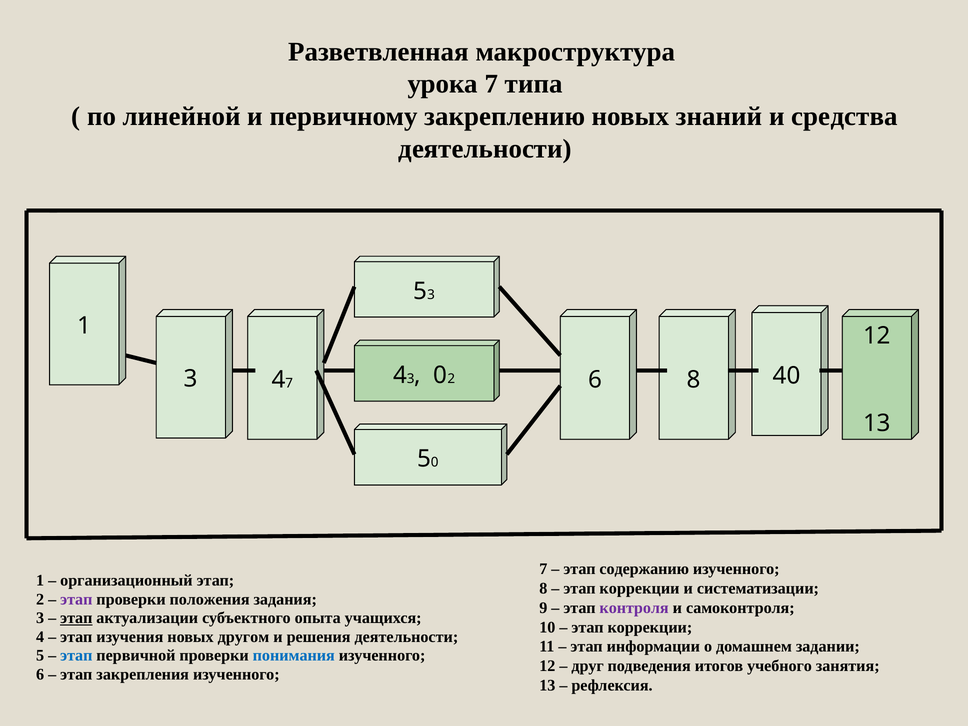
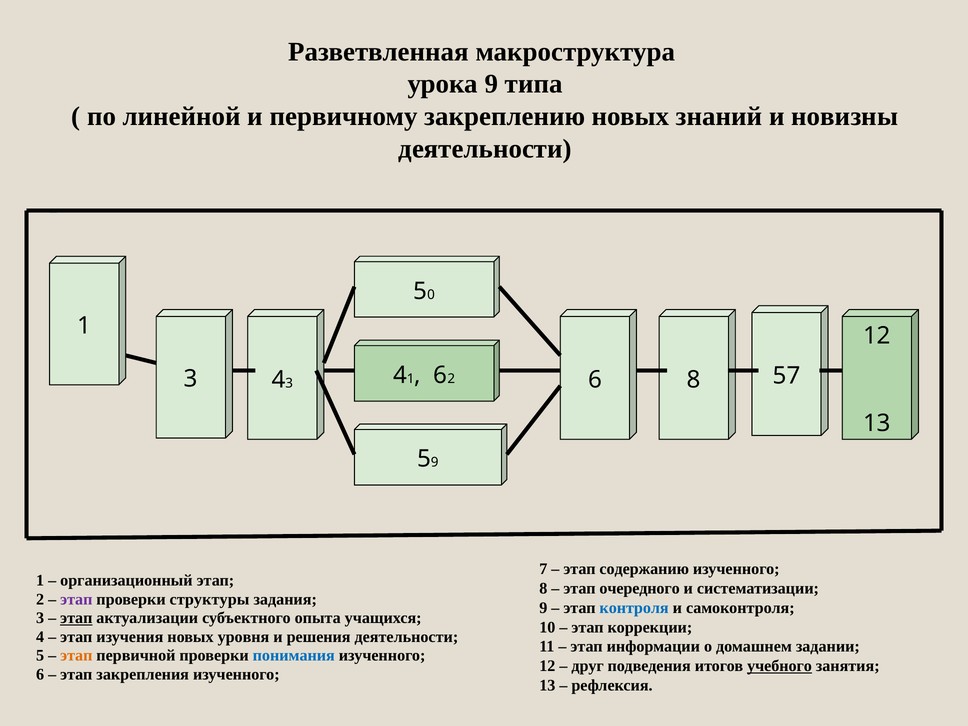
урока 7: 7 -> 9 (491, 84)
средства: средства -> новизны (845, 116)
5 3: 3 -> 0 (431, 295)
4 3: 3 -> 1 (411, 379)
0: 0 -> 6 (440, 375)
4 7: 7 -> 3 (289, 383)
40: 40 -> 57 (787, 376)
5 0: 0 -> 9 (435, 462)
коррекции: коррекции -> очередного (640, 588)
положения: положения -> структуры (210, 599)
контроля colour: purple -> blue (634, 608)
другом: другом -> уровня (243, 637)
этап colour: blue -> orange (76, 656)
учебного underline: none -> present (780, 666)
